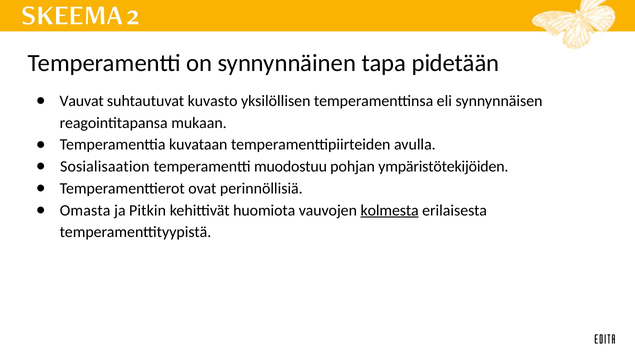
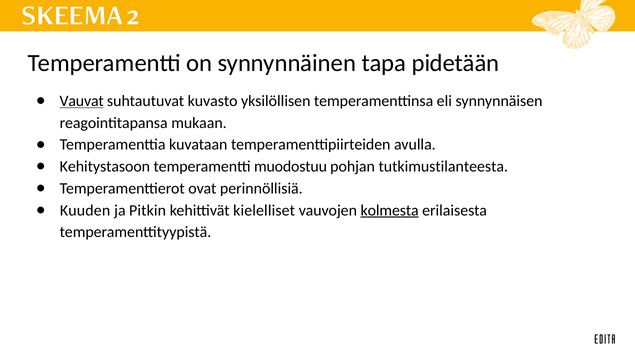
Vauvat underline: none -> present (82, 101)
Sosialisaation: Sosialisaation -> Kehitystasoon (105, 167)
ympäristötekijöiden: ympäristötekijöiden -> tutkimustilanteesta (443, 167)
Omasta: Omasta -> Kuuden (85, 210)
huomiota: huomiota -> kielelliset (264, 210)
